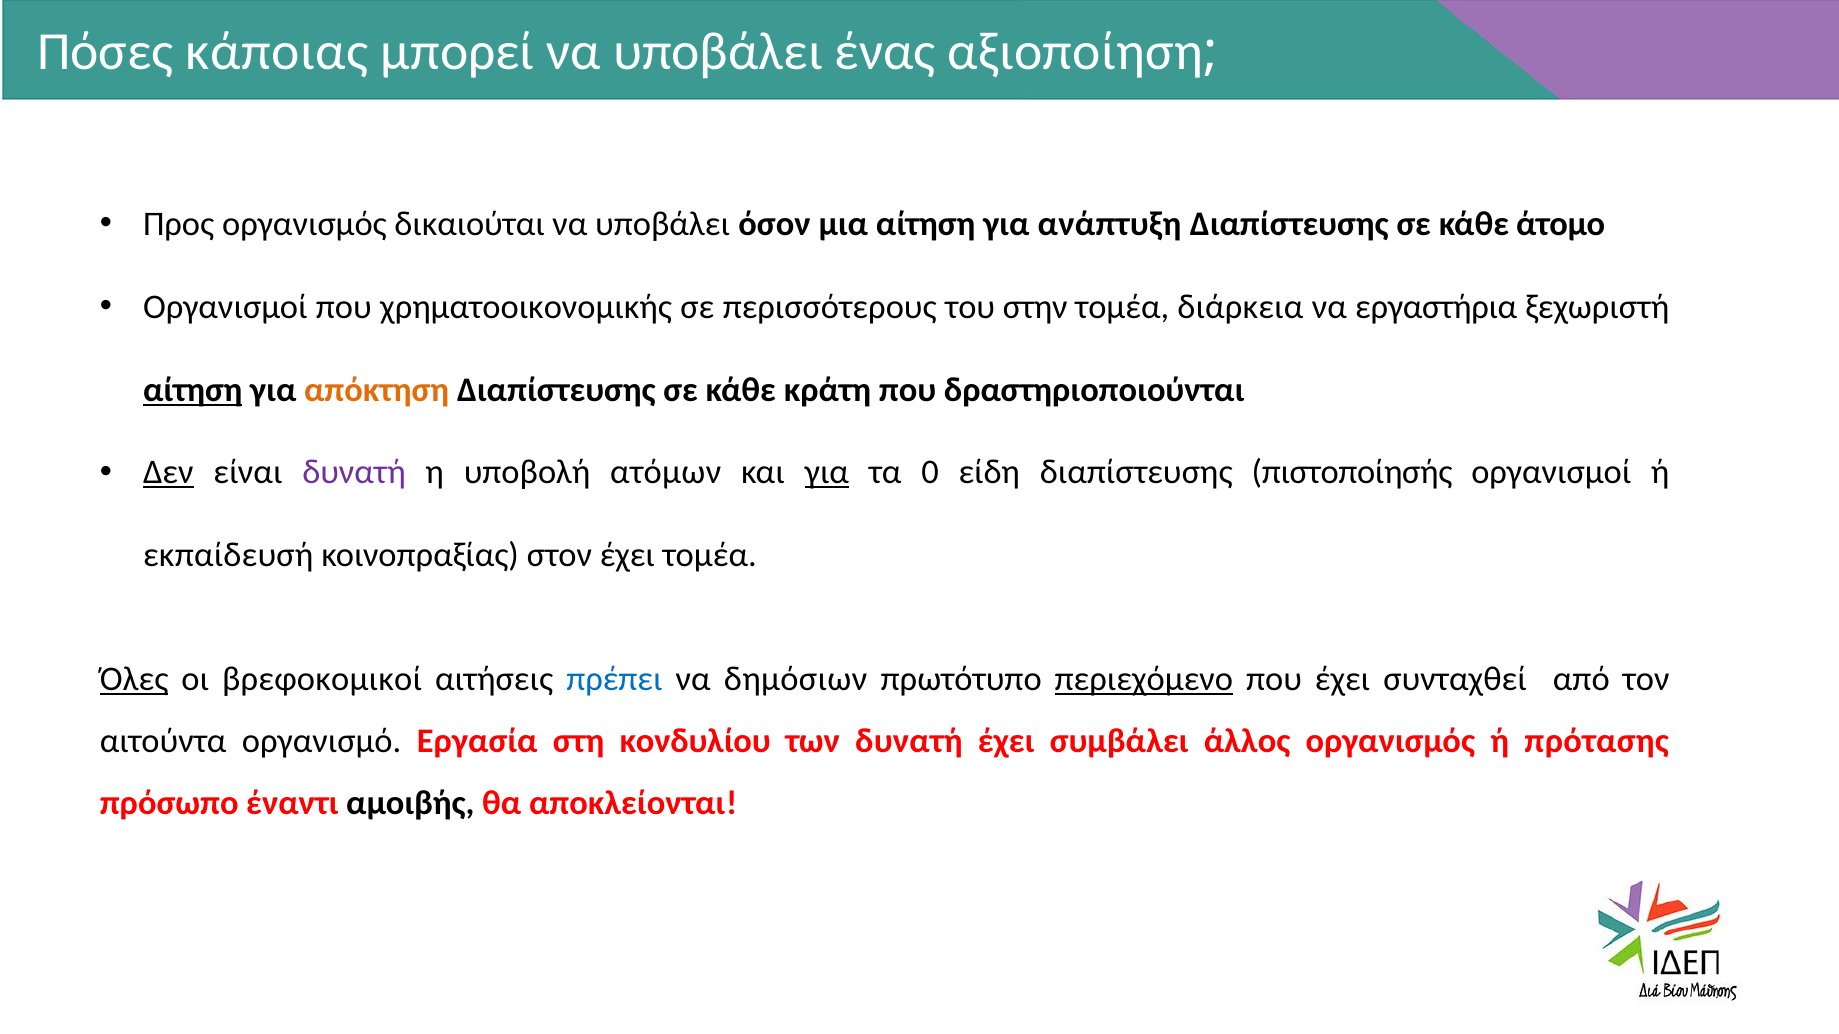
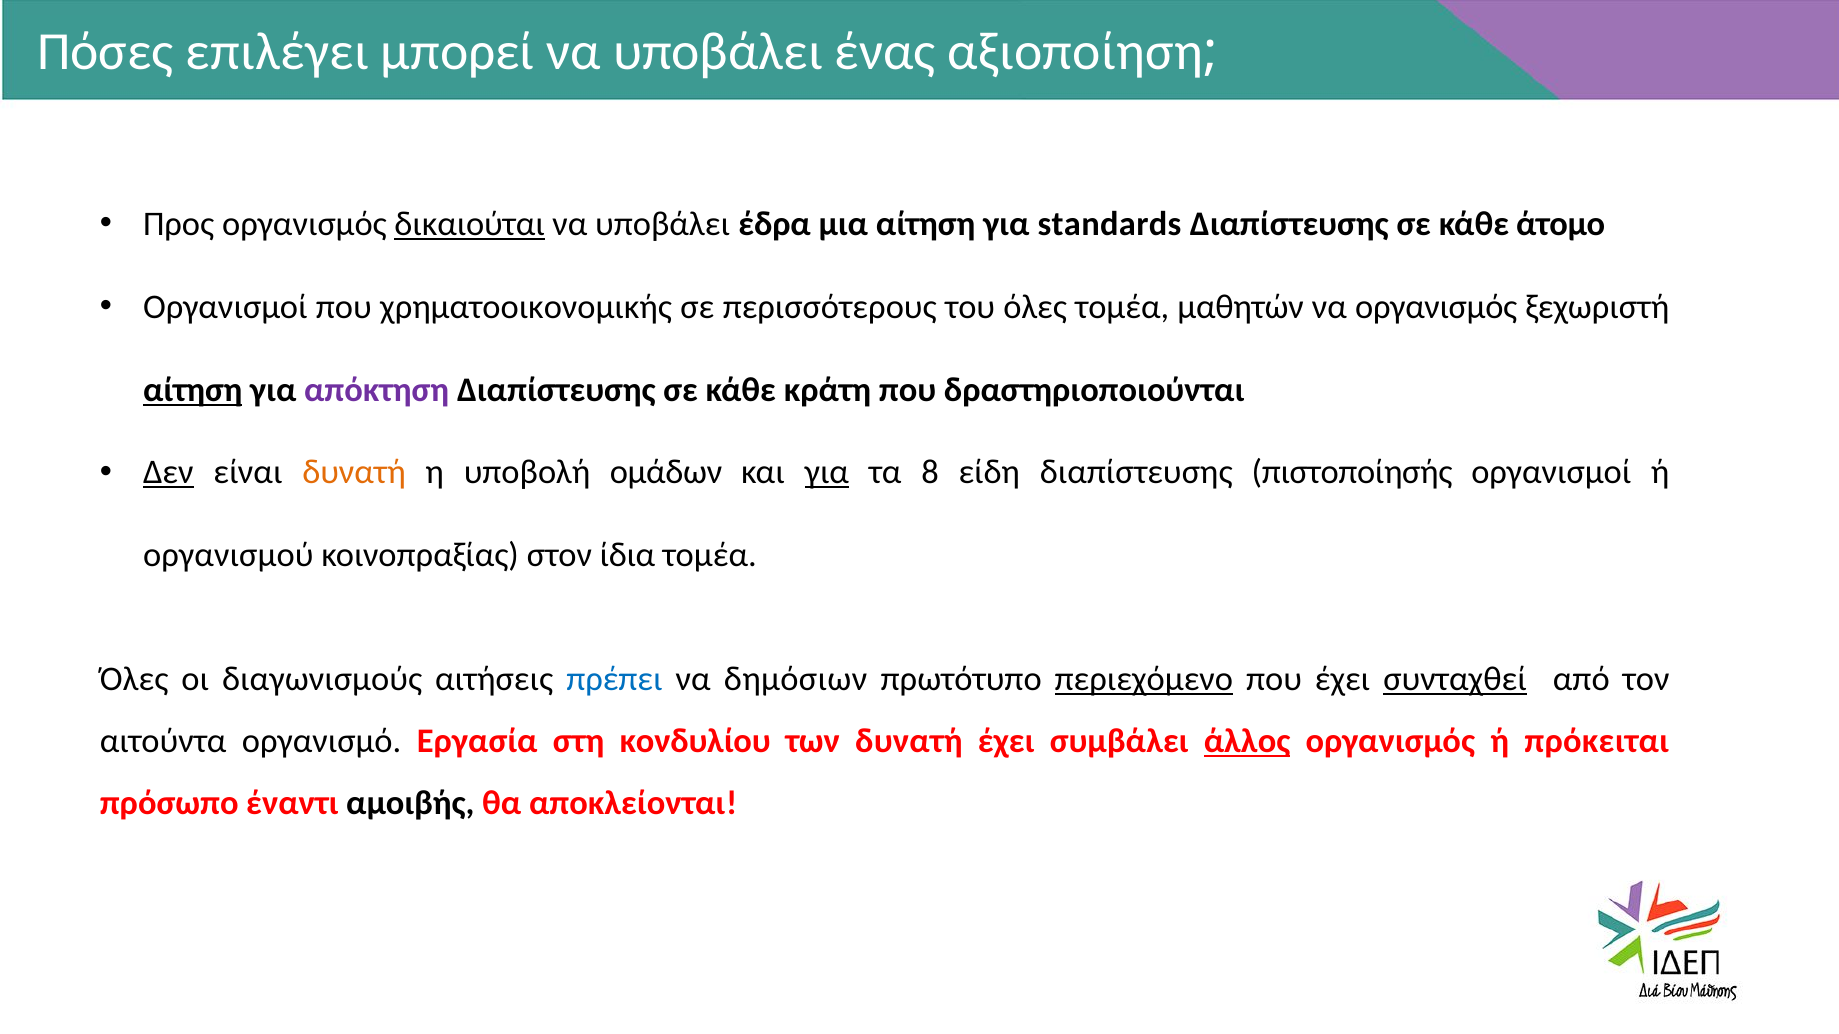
κάποιας: κάποιας -> επιλέγει (277, 52)
δικαιούται underline: none -> present (470, 225)
όσον: όσον -> έδρα (775, 225)
ανάπτυξη: ανάπτυξη -> standards (1109, 225)
του στην: στην -> όλες (1035, 307)
διάρκεια: διάρκεια -> μαθητών (1241, 307)
να εργαστήρια: εργαστήρια -> οργανισμός (1436, 307)
απόκτηση colour: orange -> purple (377, 390)
δυνατή colour: purple -> orange (354, 473)
ατόμων: ατόμων -> ομάδων (666, 473)
0: 0 -> 8 (930, 473)
εκπαίδευσή: εκπαίδευσή -> οργανισμού (228, 556)
στον έχει: έχει -> ίδια (627, 556)
Όλες underline: present -> none (134, 680)
βρεφοκομικοί: βρεφοκομικοί -> διαγωνισμούς (322, 680)
συνταχθεί underline: none -> present (1455, 680)
άλλος underline: none -> present (1247, 742)
πρότασης: πρότασης -> πρόκειται (1597, 742)
